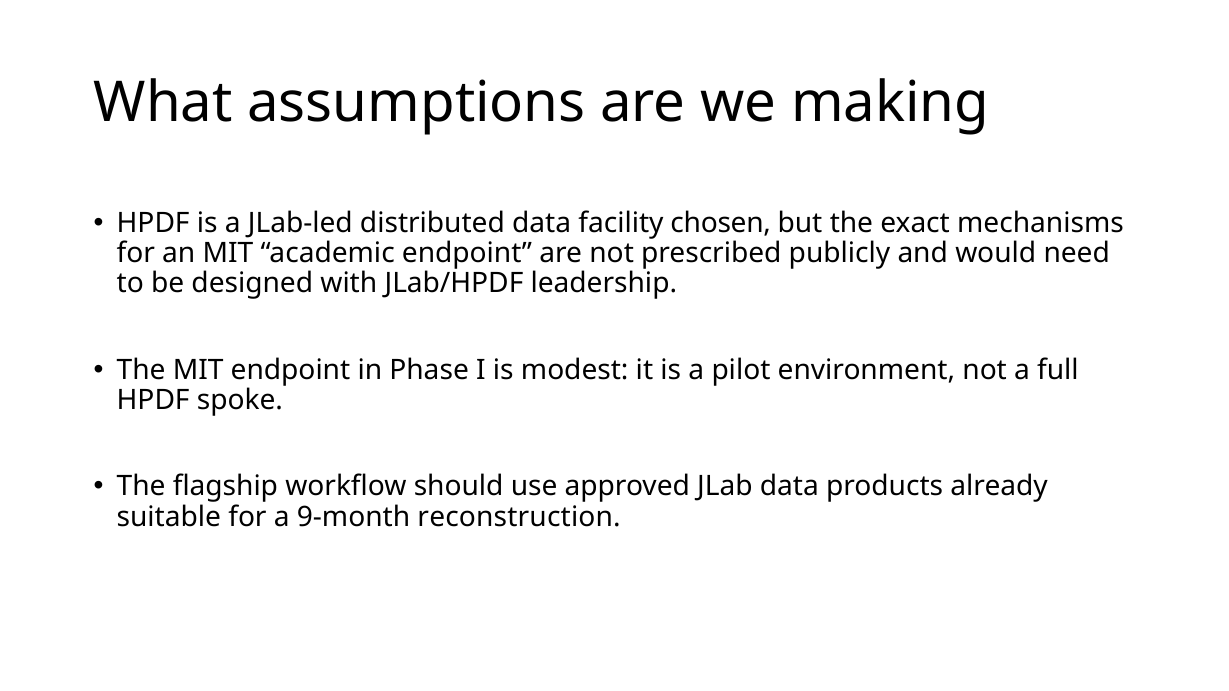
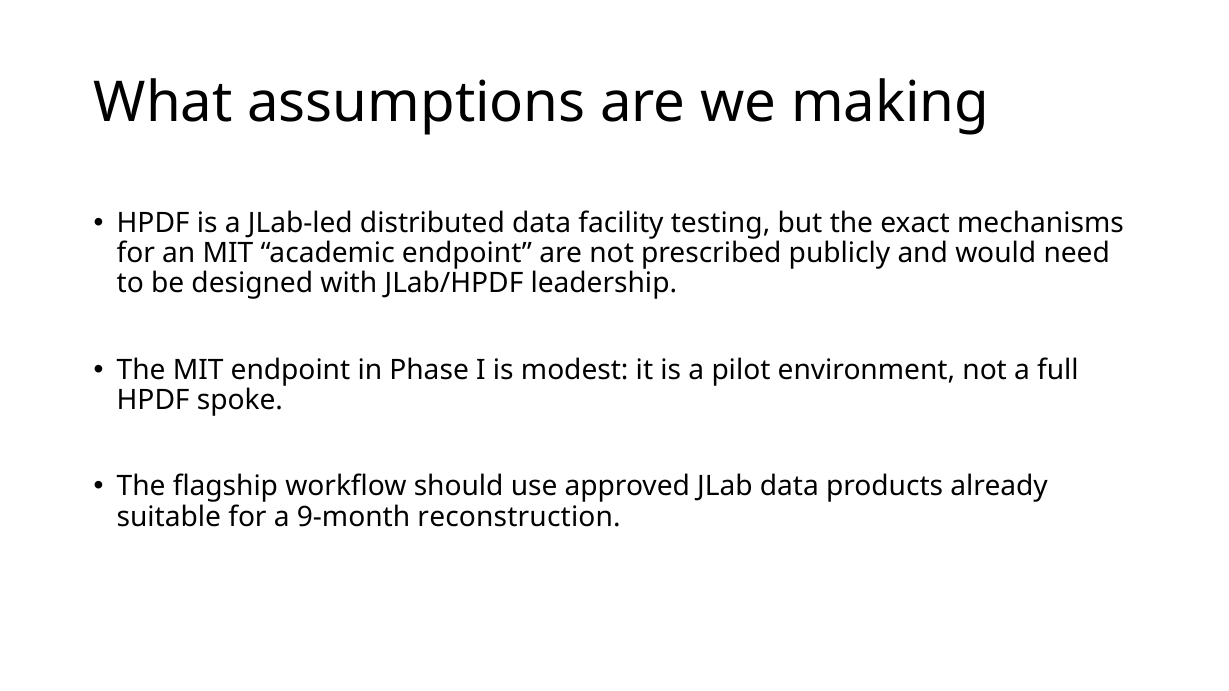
chosen: chosen -> testing (721, 223)
